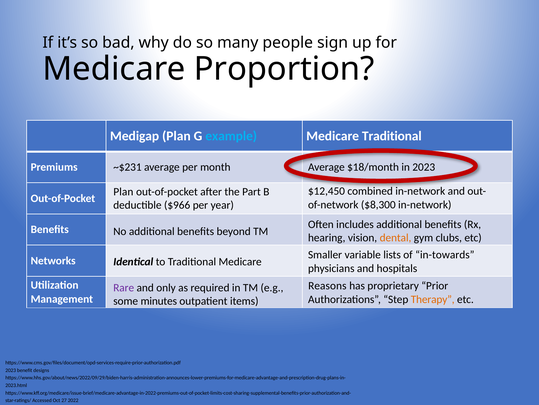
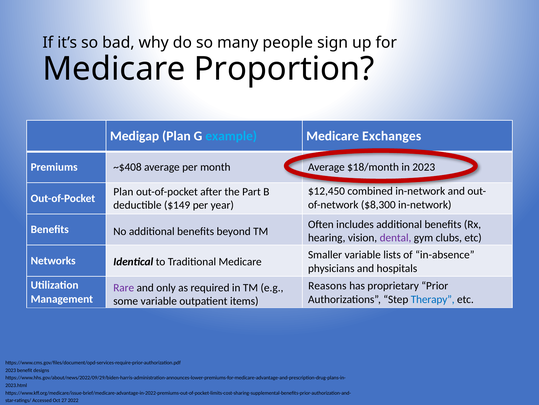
Medicare Traditional: Traditional -> Exchanges (392, 136)
~$231: ~$231 -> ~$408 (127, 167)
$966: $966 -> $149 (177, 205)
dental colour: orange -> purple (396, 237)
in-towards: in-towards -> in-absence (445, 254)
Therapy colour: orange -> blue (433, 299)
some minutes: minutes -> variable (159, 301)
